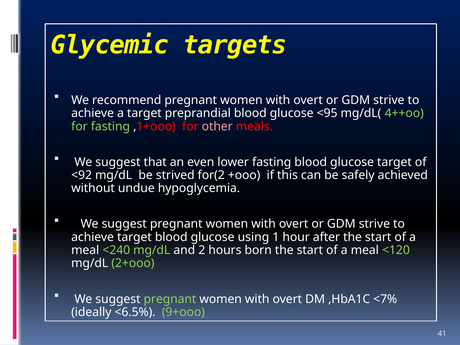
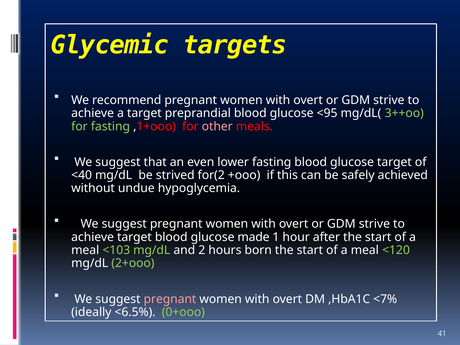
4++oo: 4++oo -> 3++oo (404, 113)
<92: <92 -> <40 (82, 175)
using: using -> made (254, 237)
<240: <240 -> <103 (116, 250)
pregnant colour: light green -> pink (170, 299)
9+ooo: 9+ooo -> 0+ooo (183, 312)
